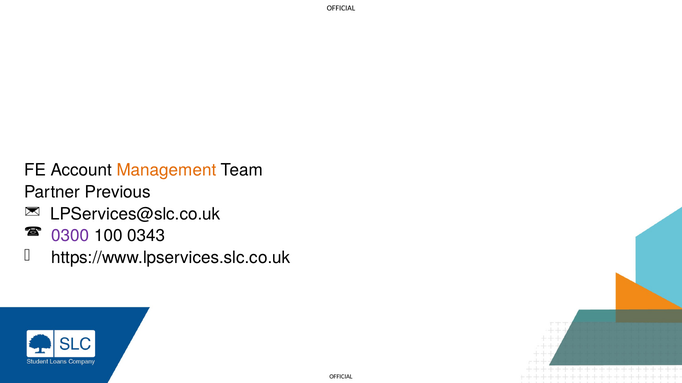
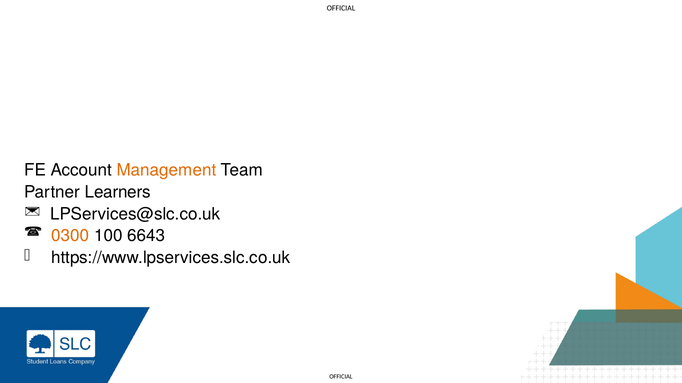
Previous: Previous -> Learners (118, 192)
0300 colour: purple -> orange (70, 236)
0343: 0343 -> 6643 (146, 236)
